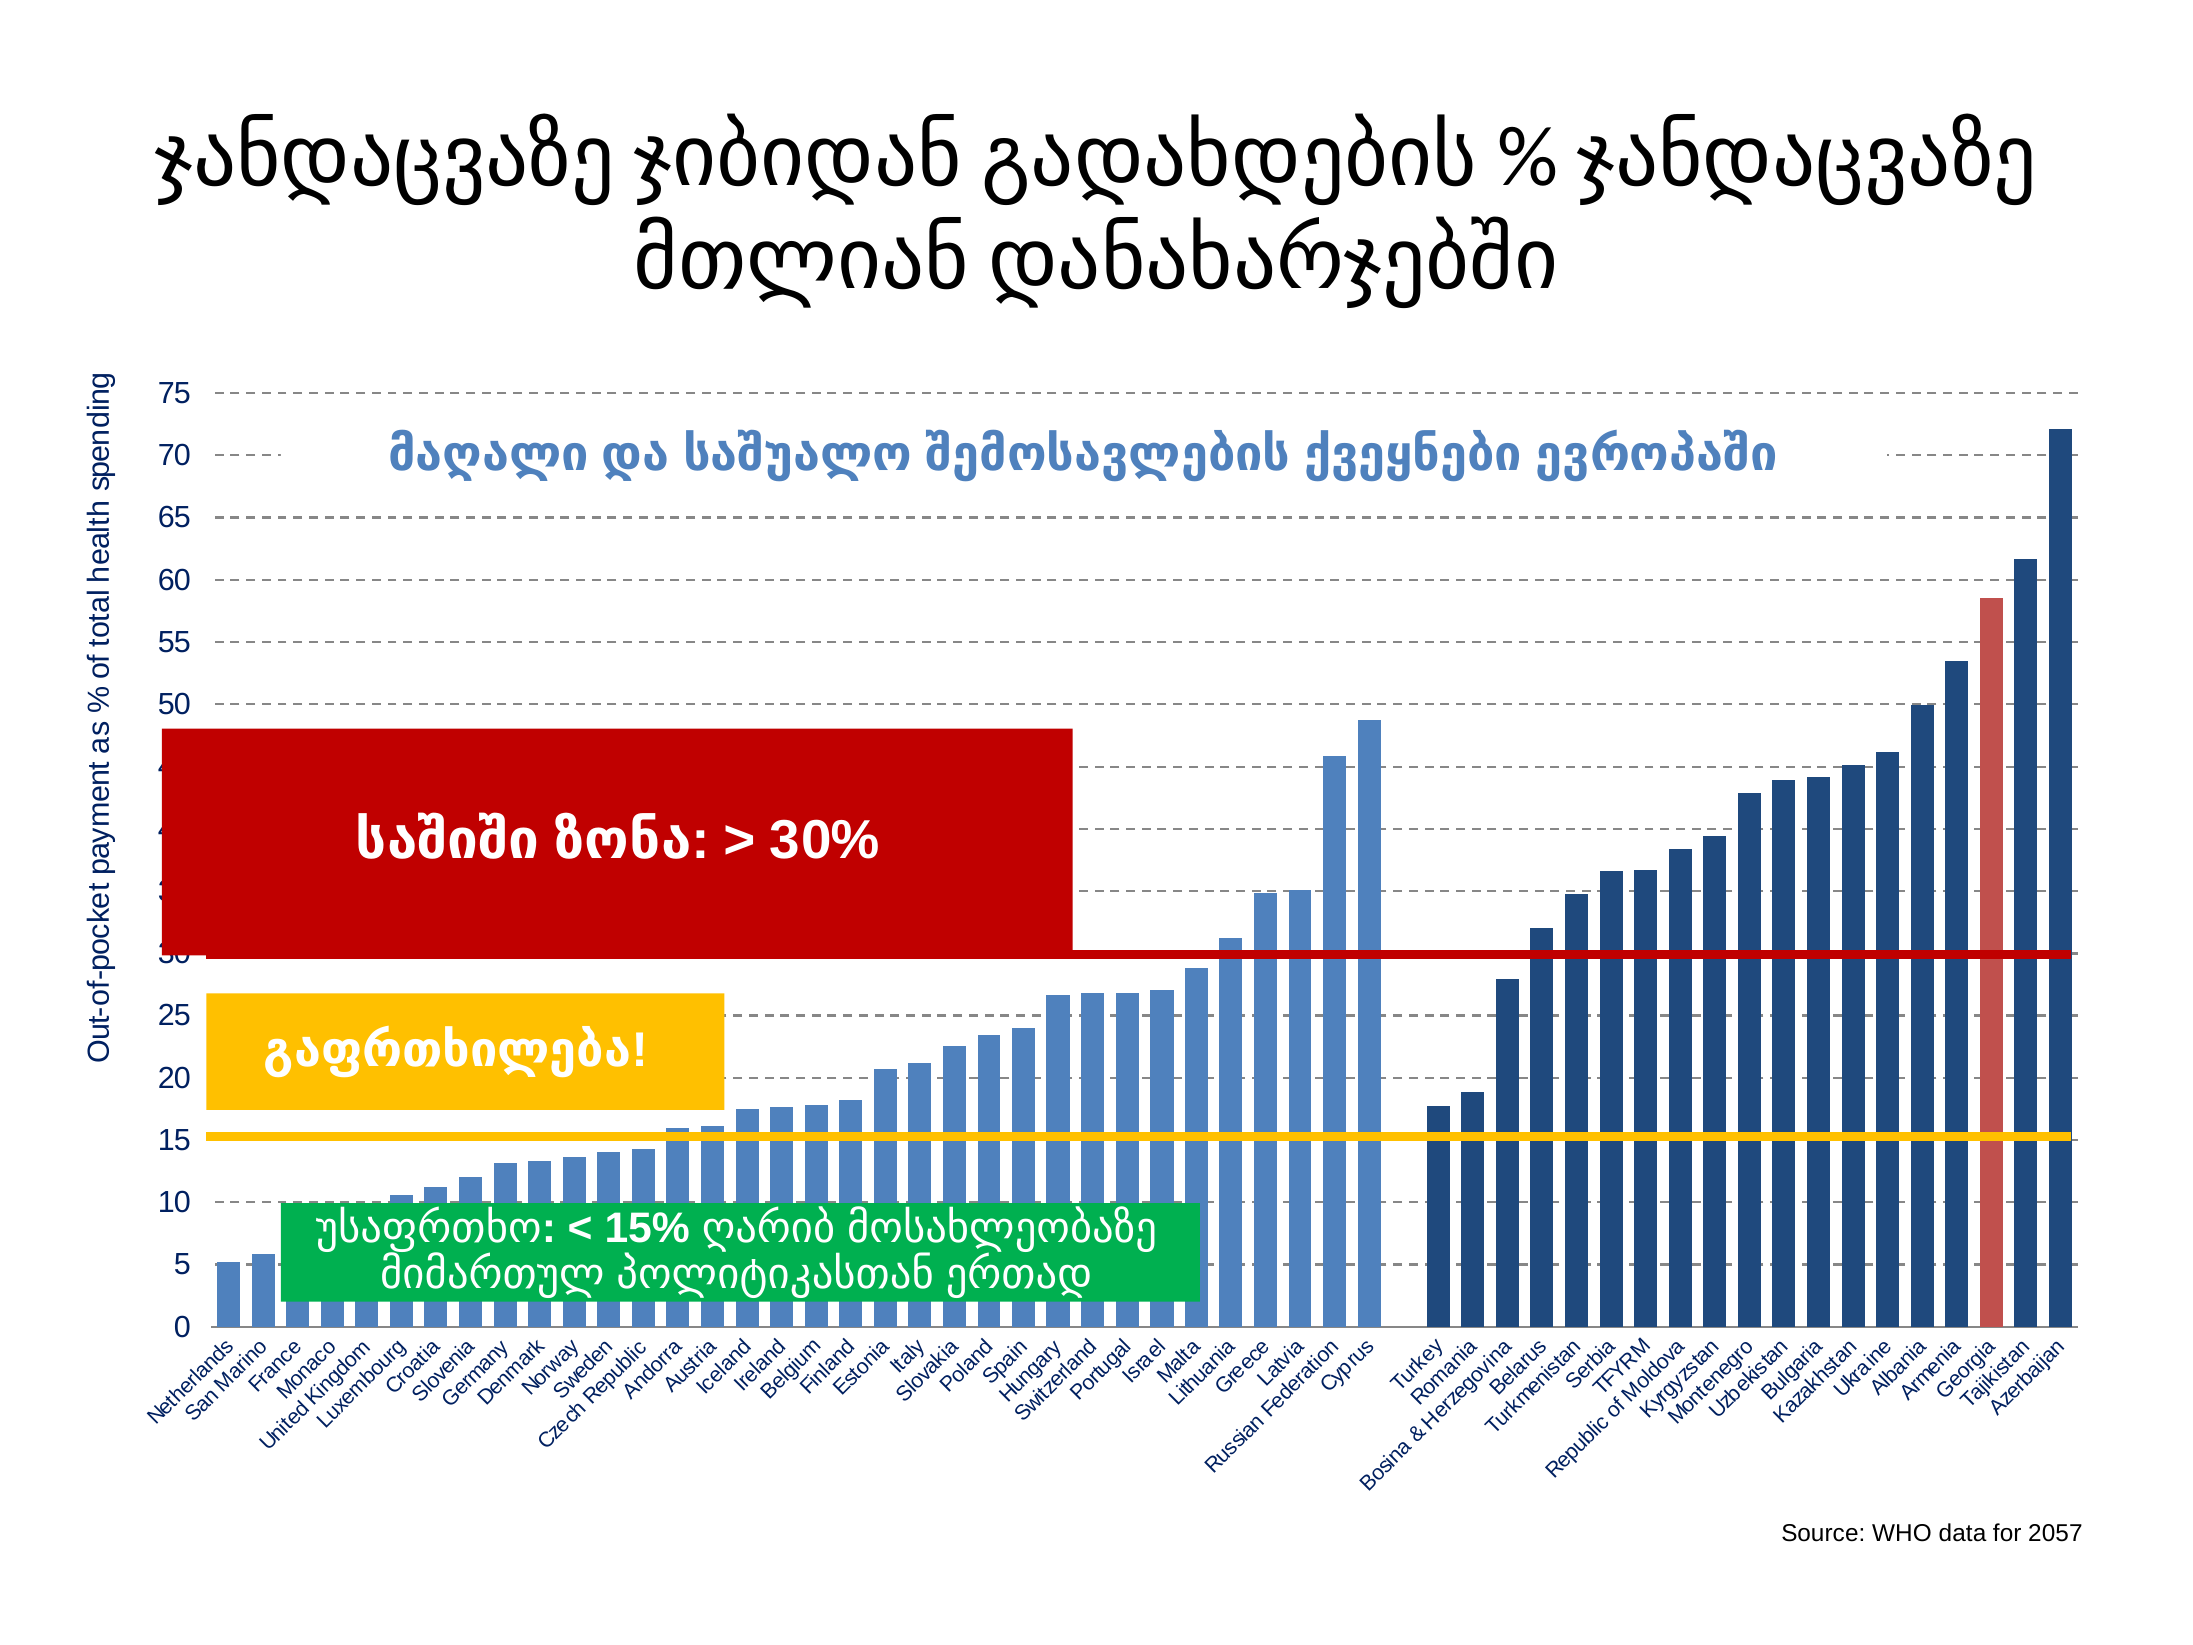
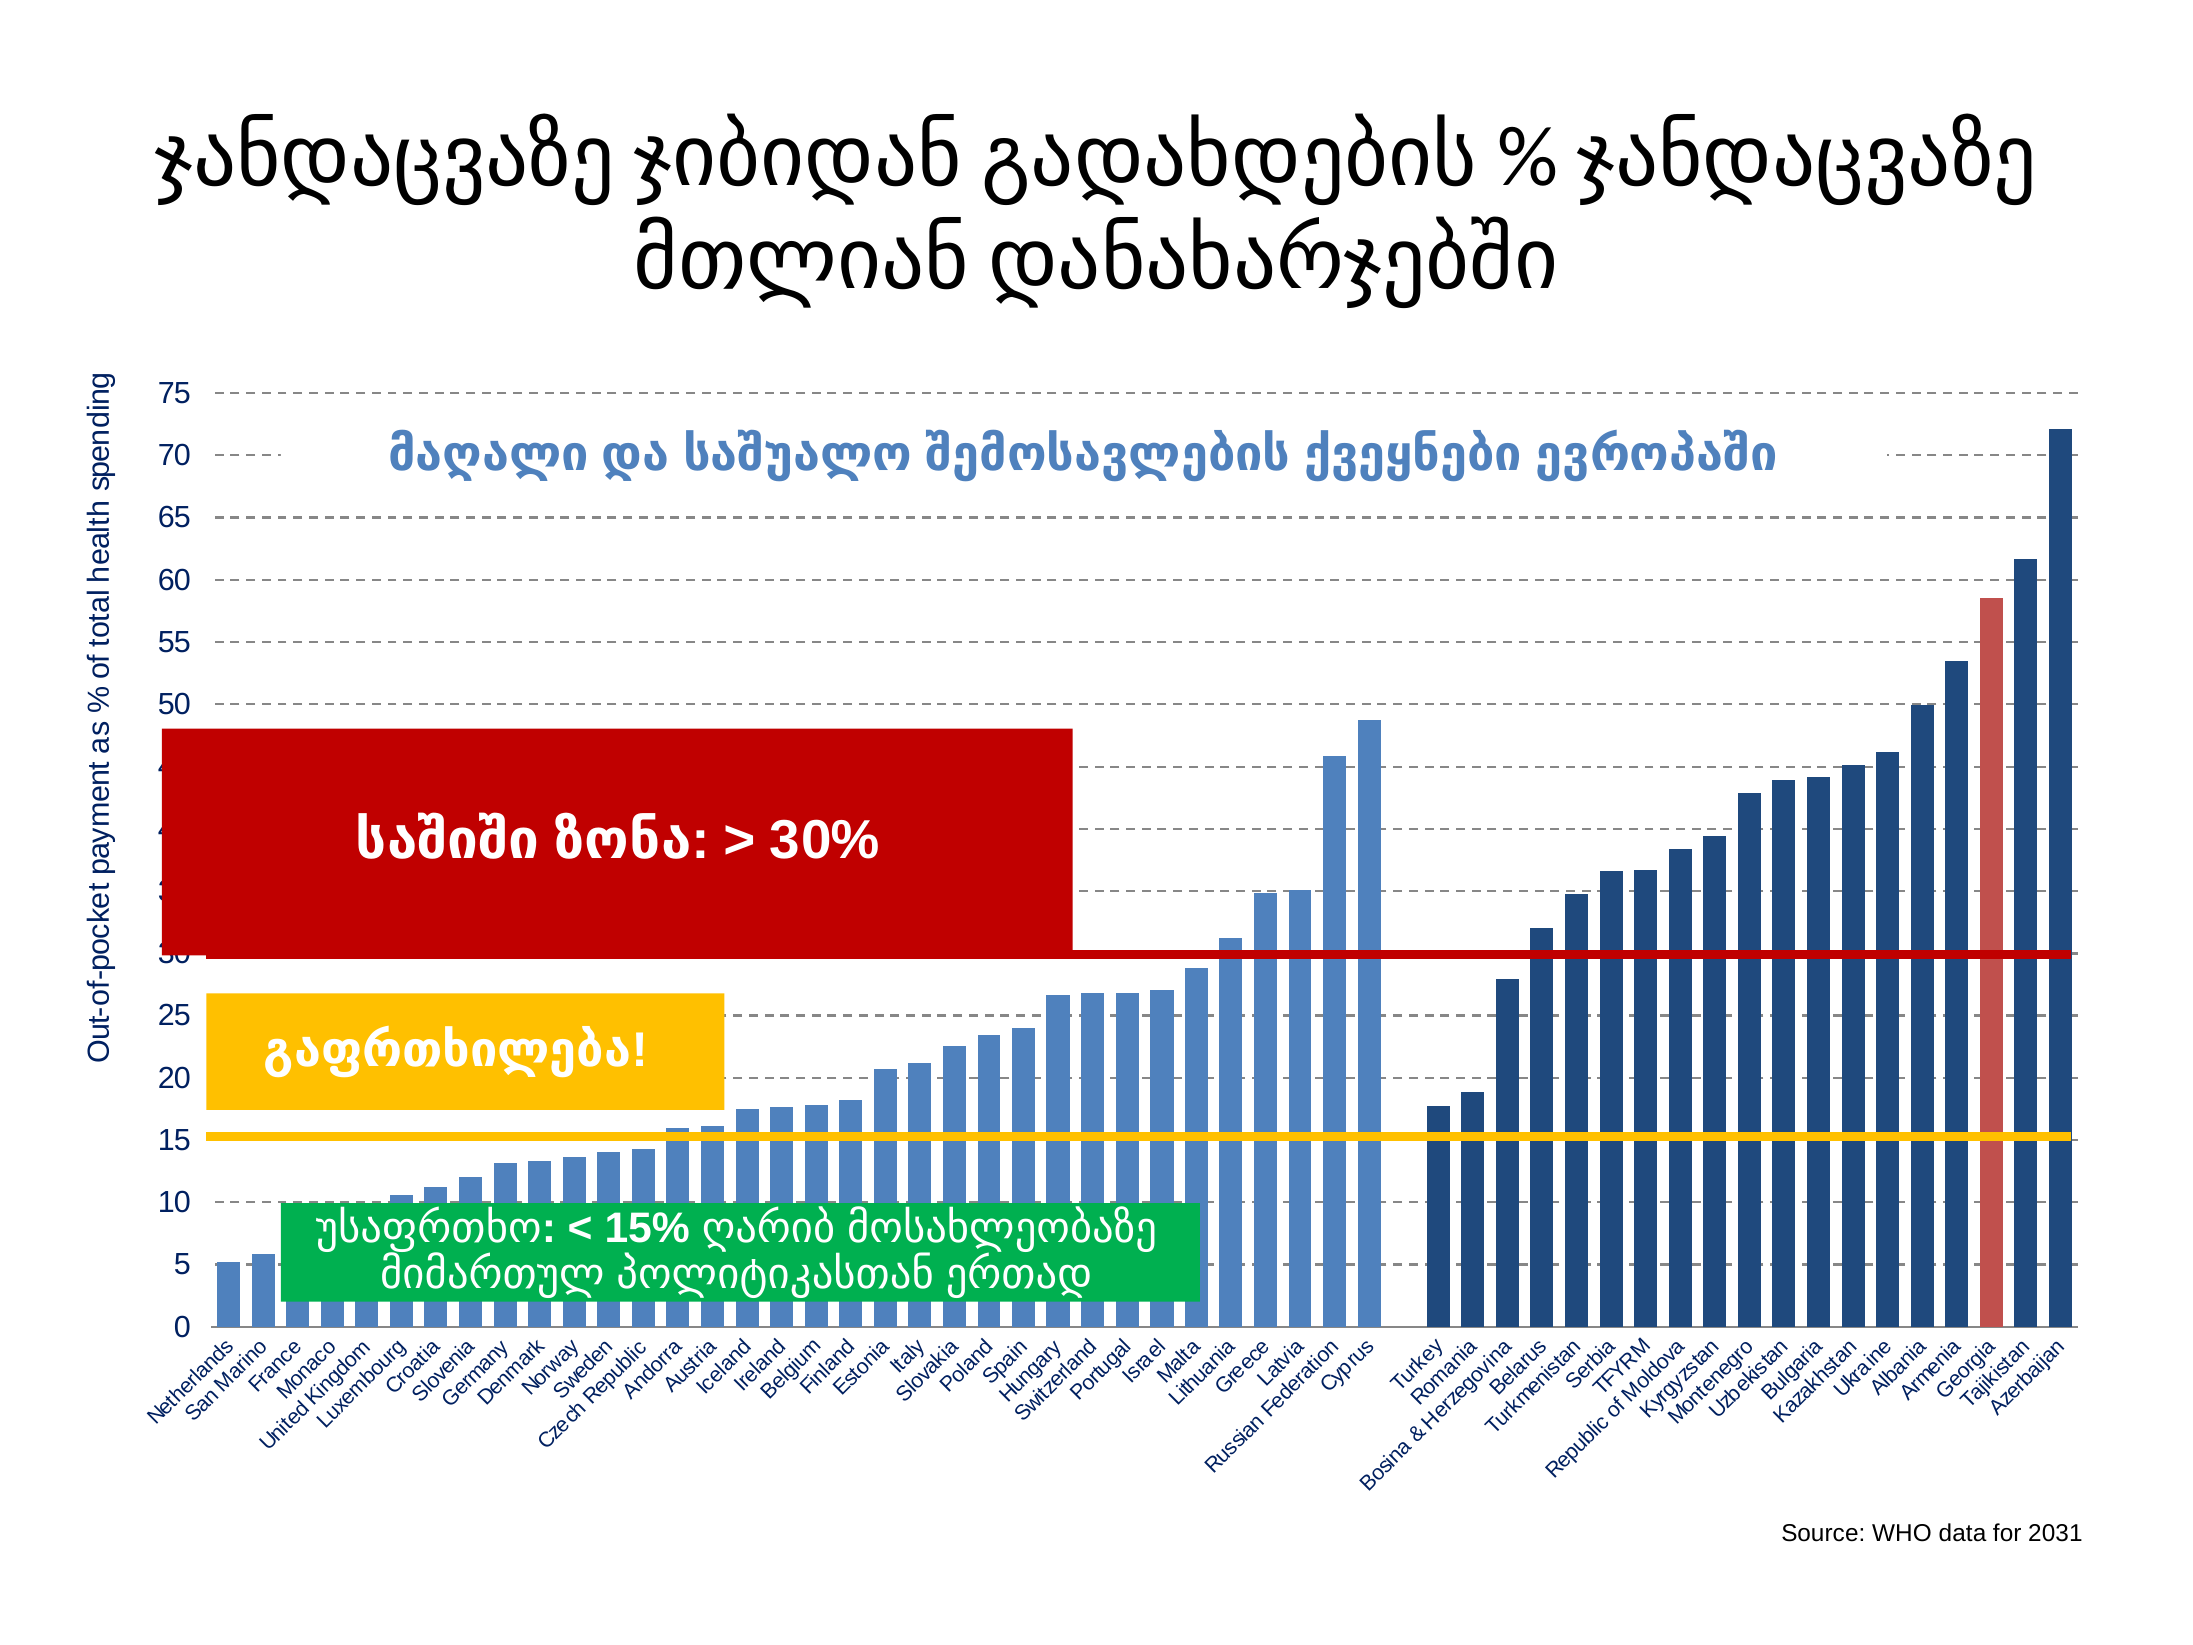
2057: 2057 -> 2031 (2055, 1533)
